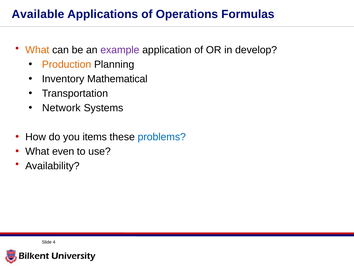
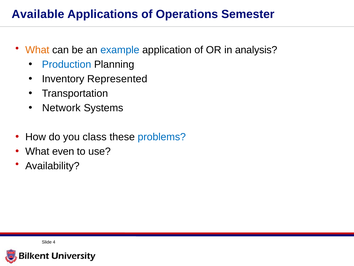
Formulas: Formulas -> Semester (248, 14)
example colour: purple -> blue (120, 50)
develop: develop -> analysis (256, 50)
Production colour: orange -> blue (67, 64)
Mathematical: Mathematical -> Represented (117, 79)
items: items -> class (95, 137)
